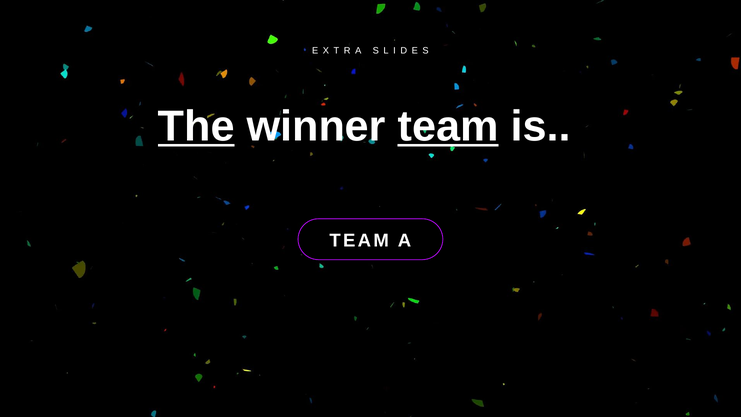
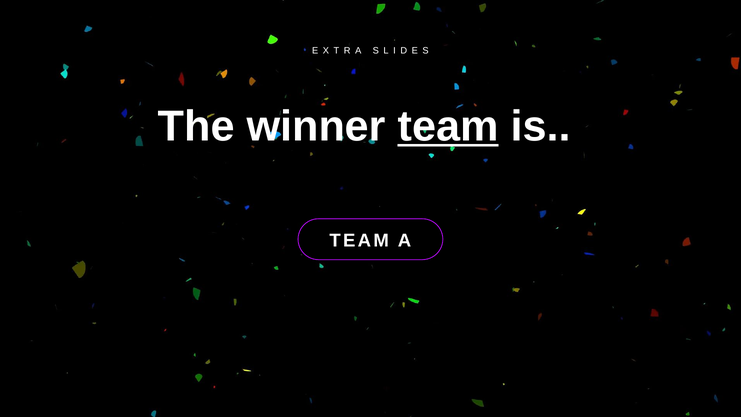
The underline: present -> none (196, 126)
